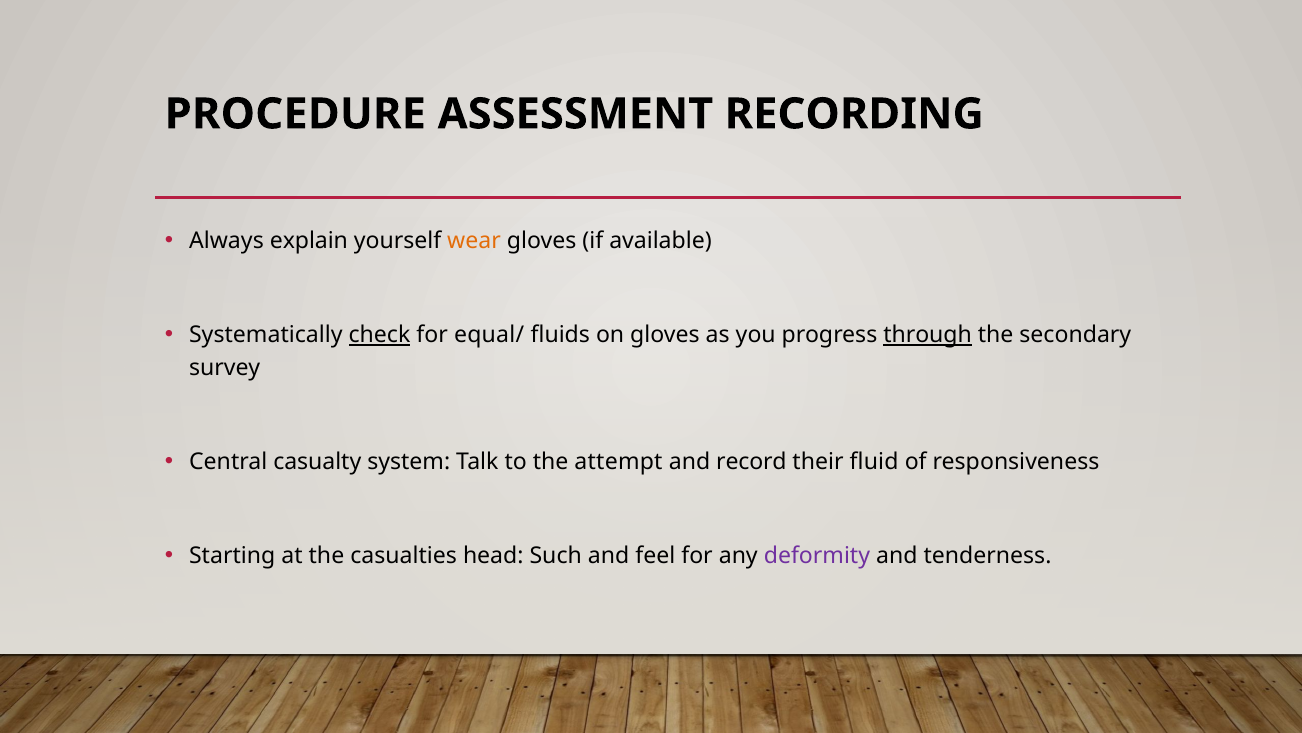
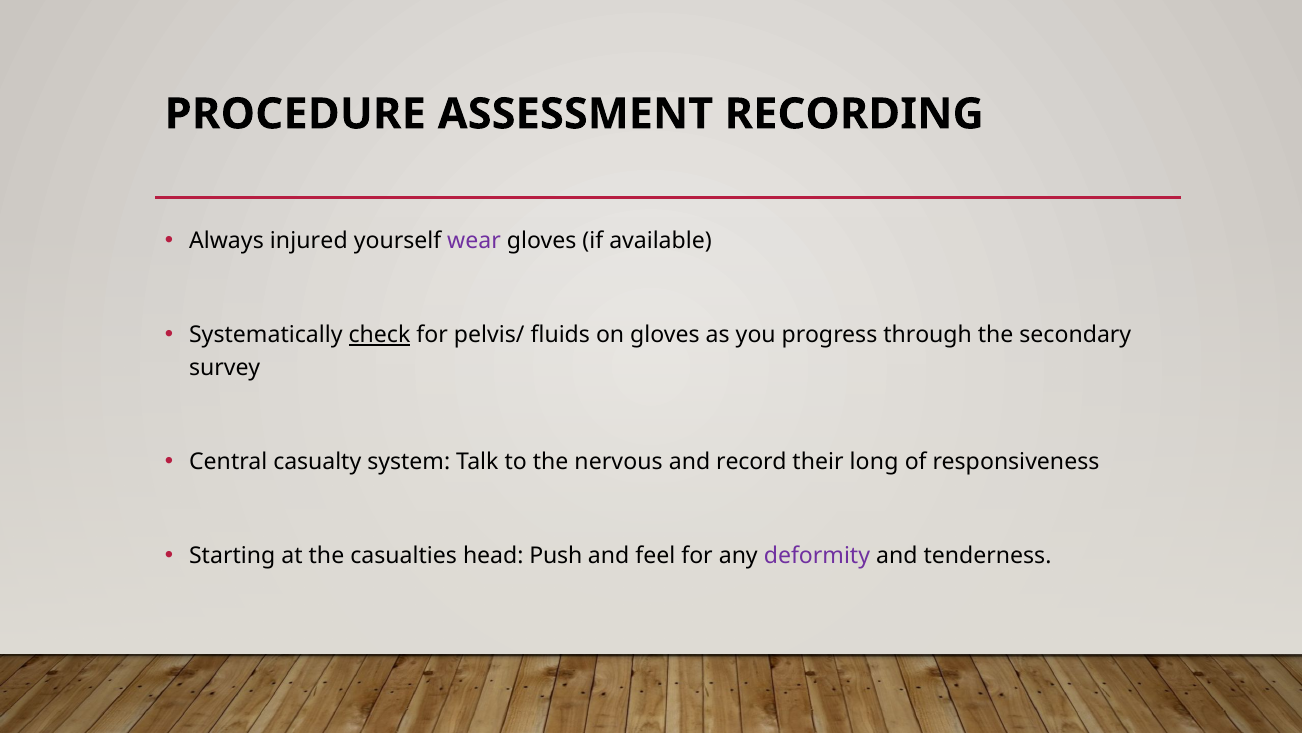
explain: explain -> injured (309, 241)
wear colour: orange -> purple (474, 241)
equal/: equal/ -> pelvis/ (489, 335)
through underline: present -> none (928, 335)
attempt: attempt -> nervous (619, 461)
fluid: fluid -> long (874, 461)
Such: Such -> Push (556, 555)
